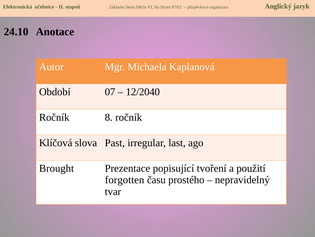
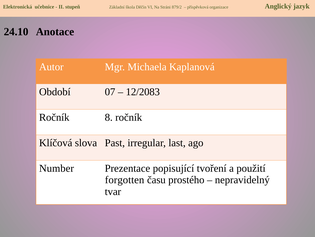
12/2040: 12/2040 -> 12/2083 (143, 92)
Brought: Brought -> Number (57, 168)
